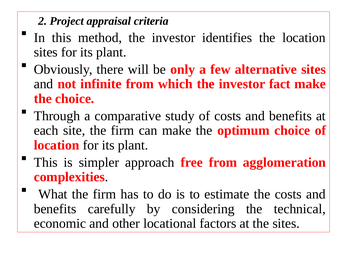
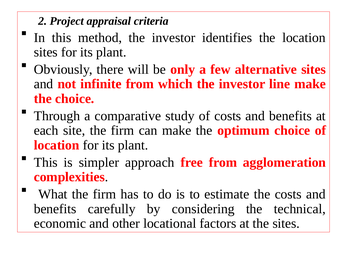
fact: fact -> line (280, 84)
